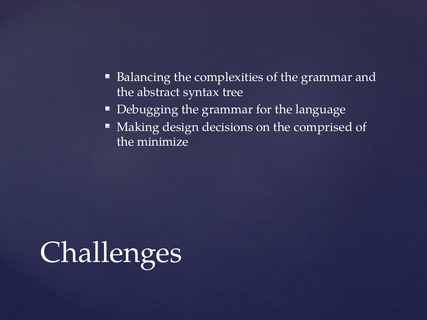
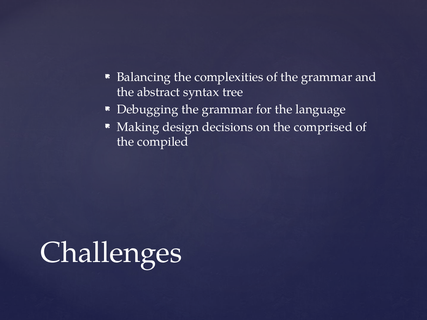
minimize: minimize -> compiled (163, 142)
